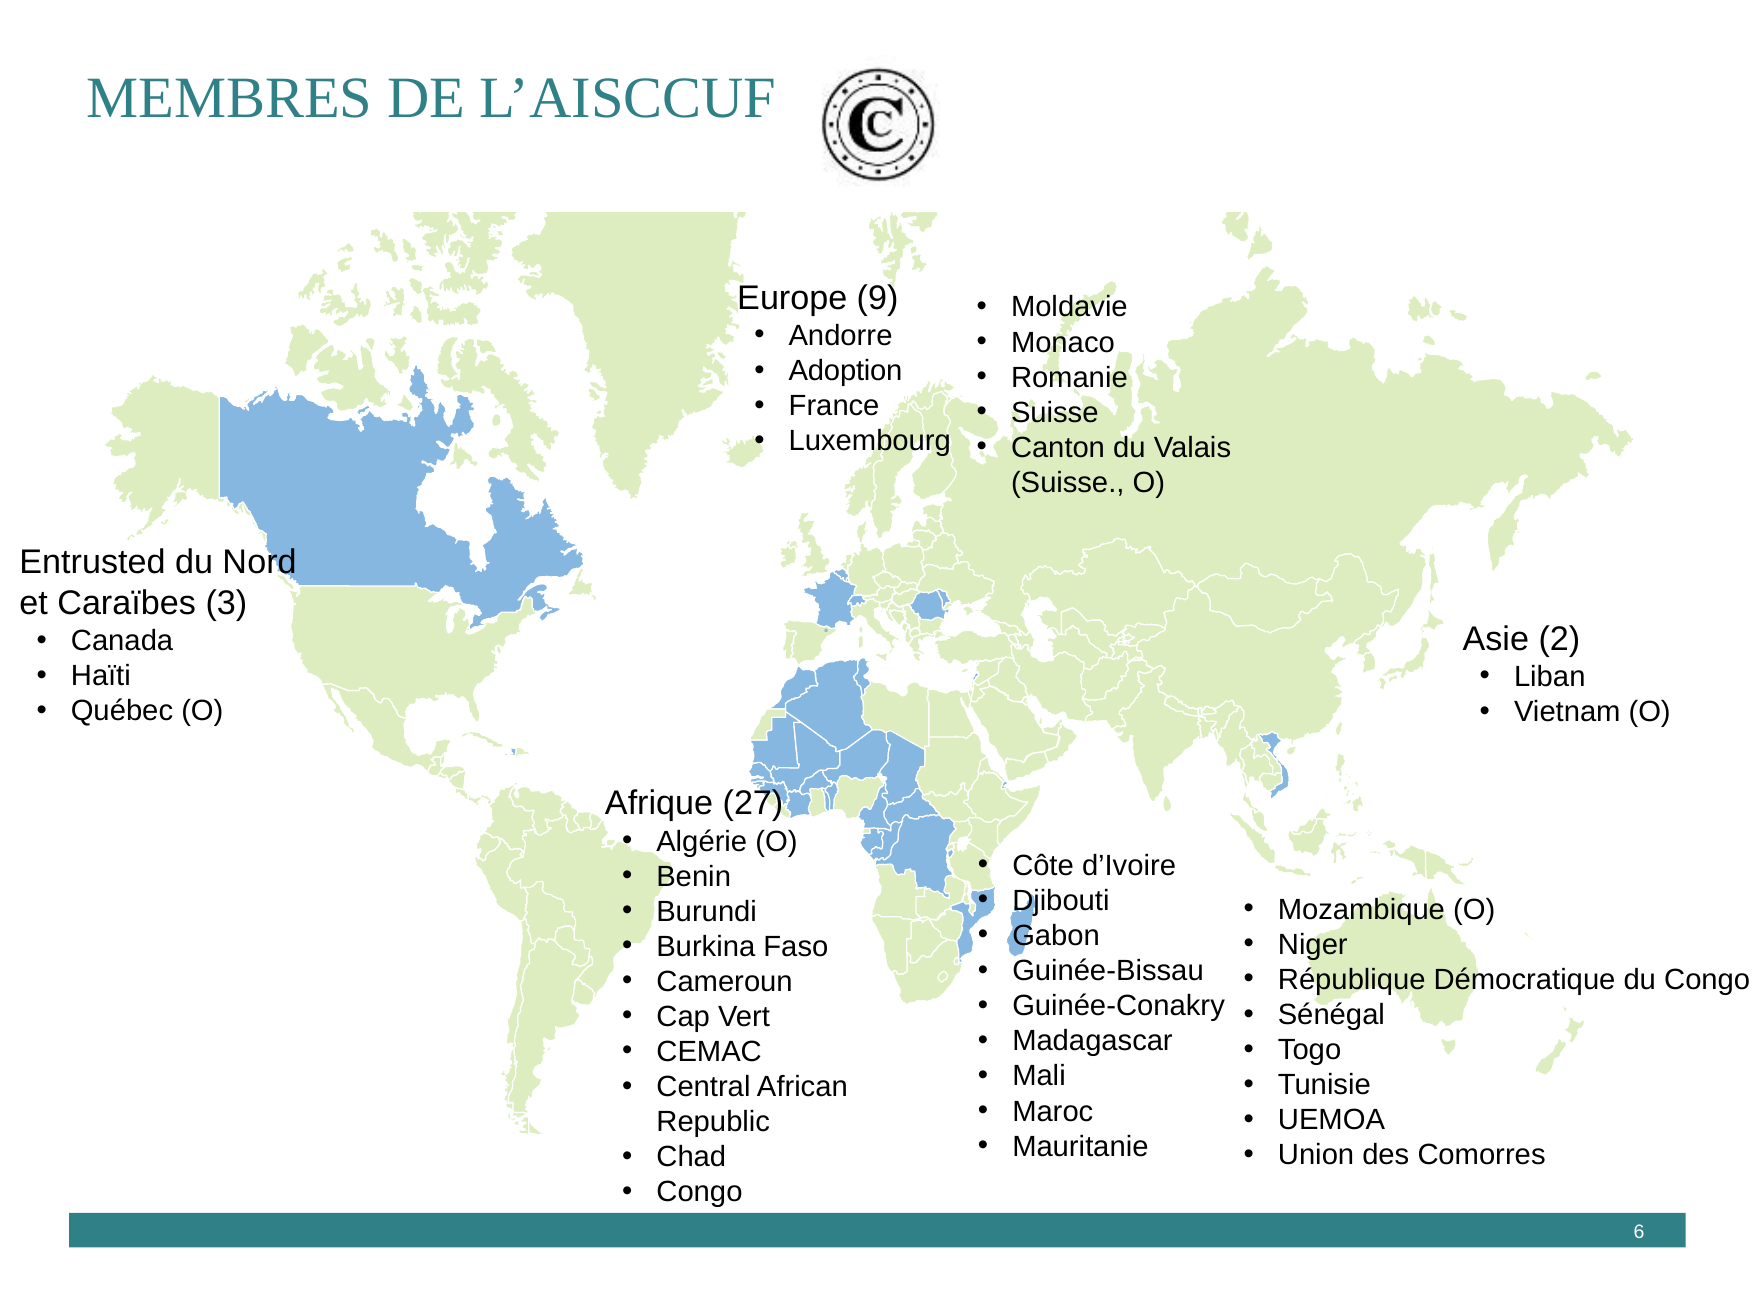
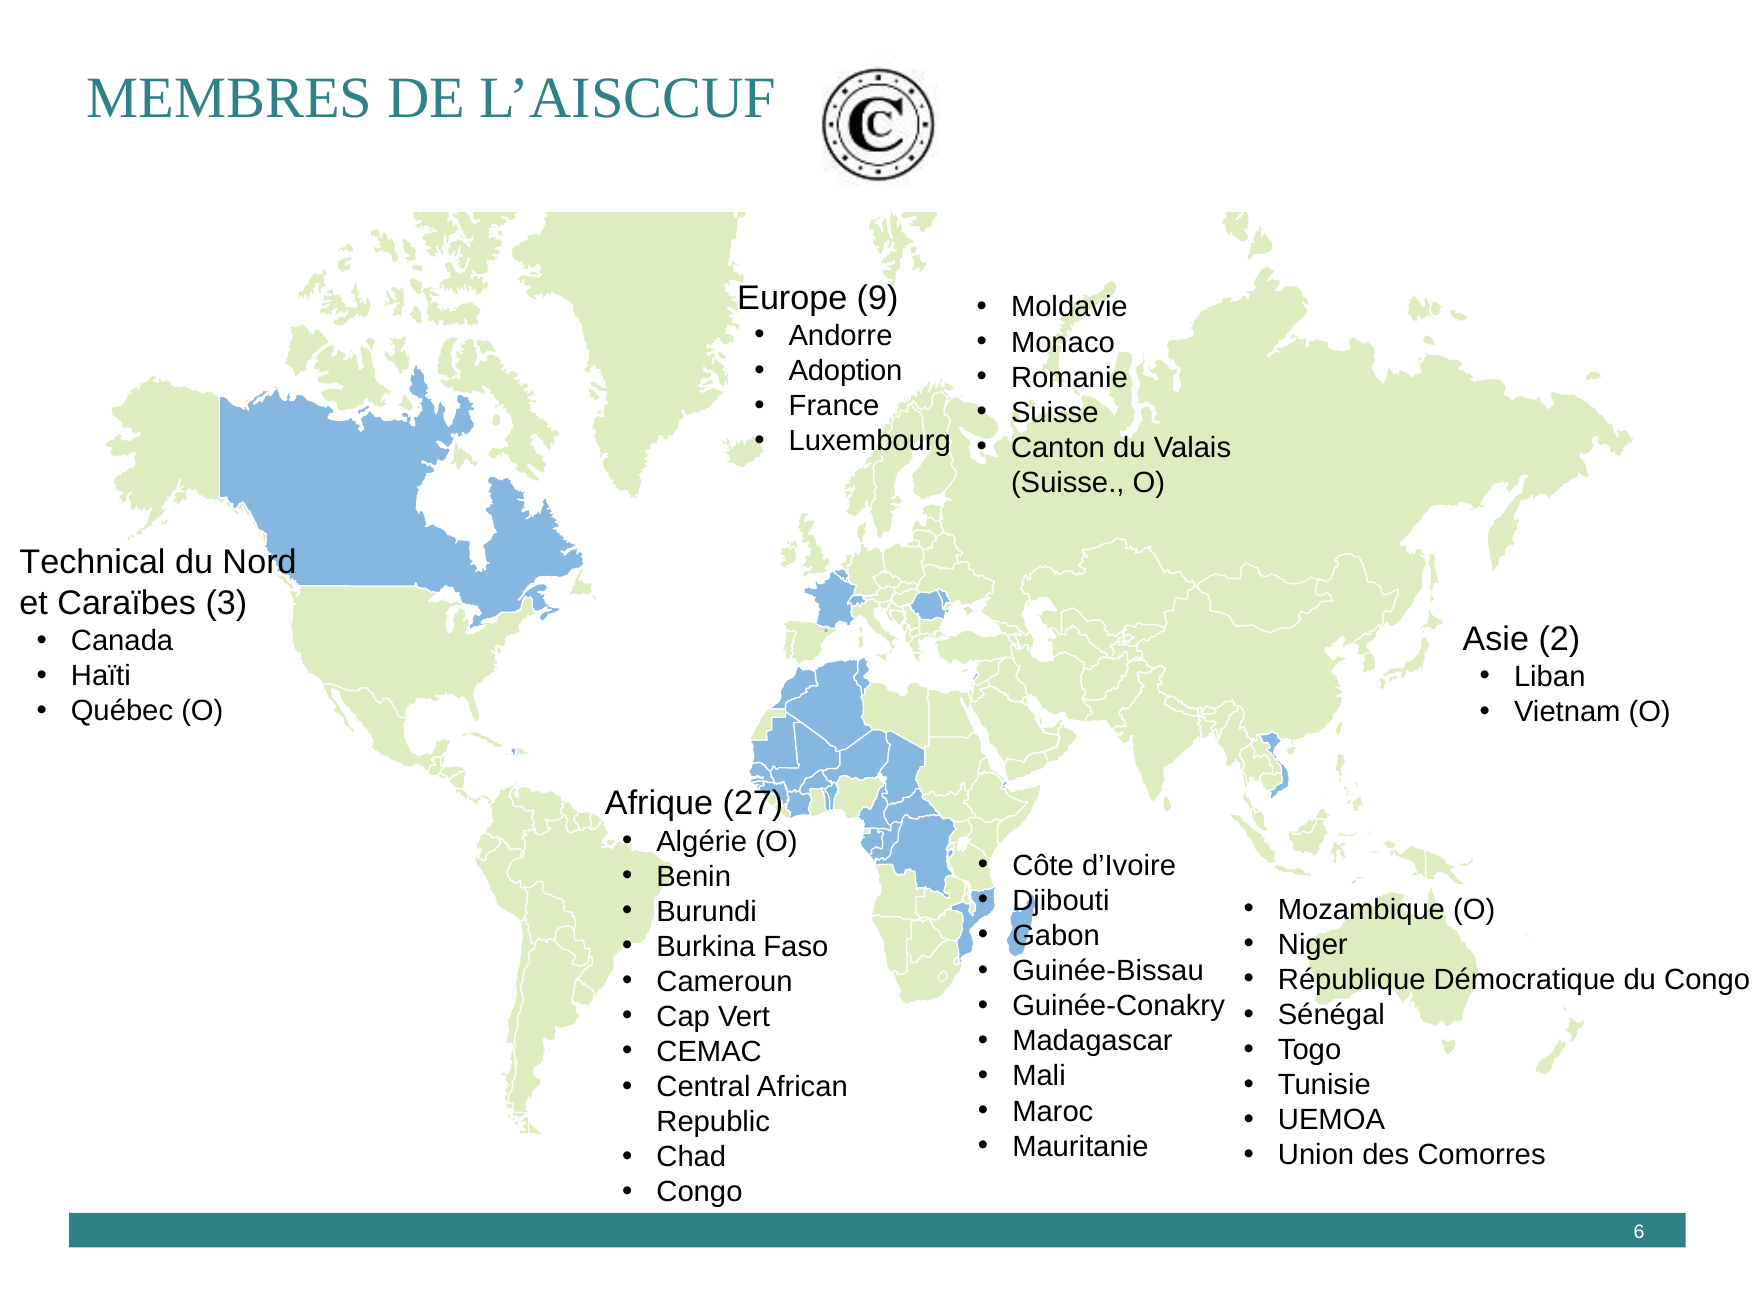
Entrusted: Entrusted -> Technical (93, 562)
